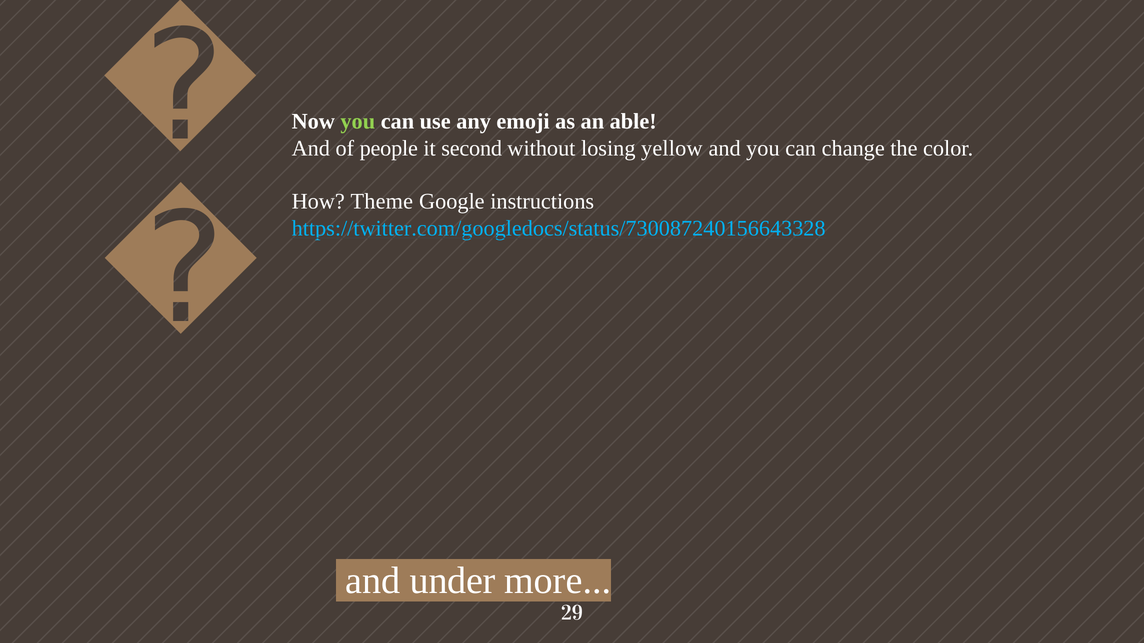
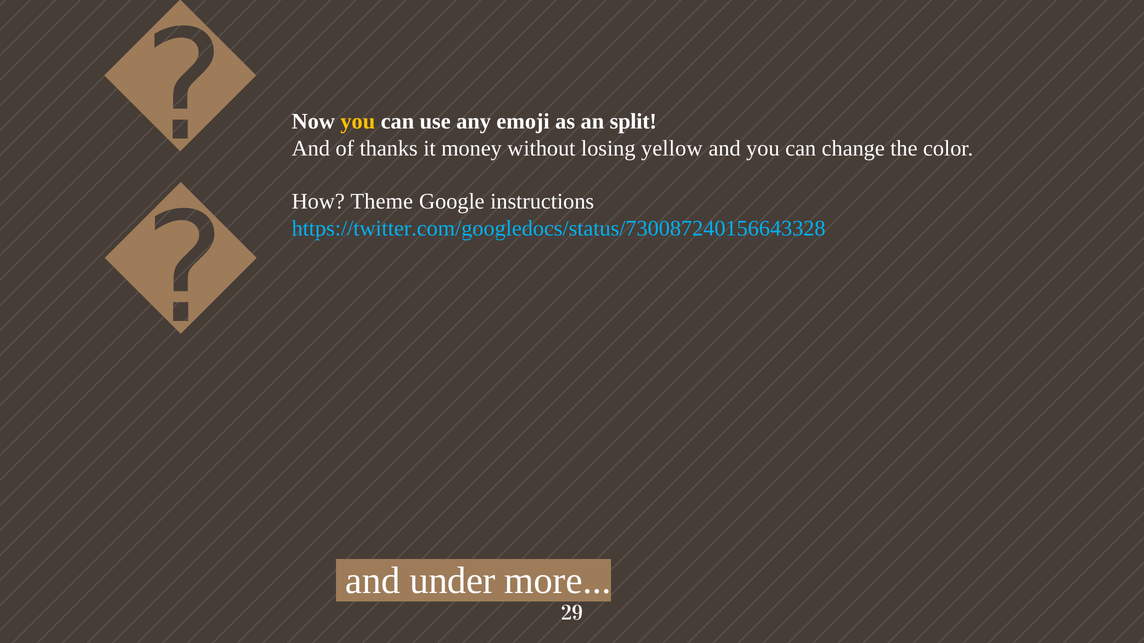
you colour: light green -> yellow (358, 122)
able: able -> split (633, 122)
people: people -> thanks (389, 148)
second: second -> money (472, 148)
